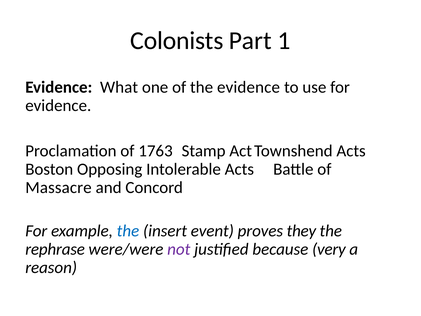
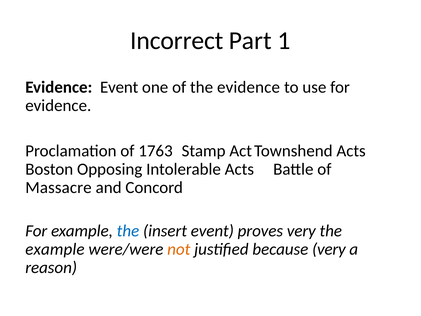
Colonists: Colonists -> Incorrect (177, 41)
Evidence What: What -> Event (119, 87)
proves they: they -> very (301, 231)
rephrase: rephrase -> example (55, 249)
not colour: purple -> orange (179, 249)
